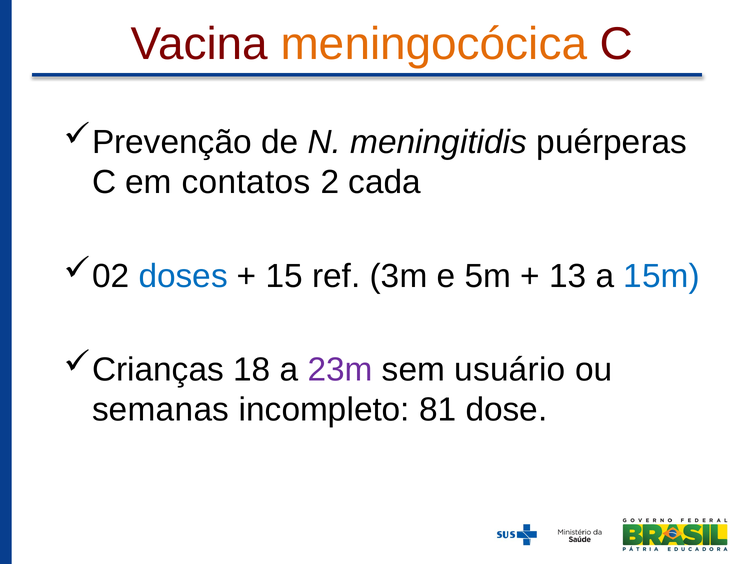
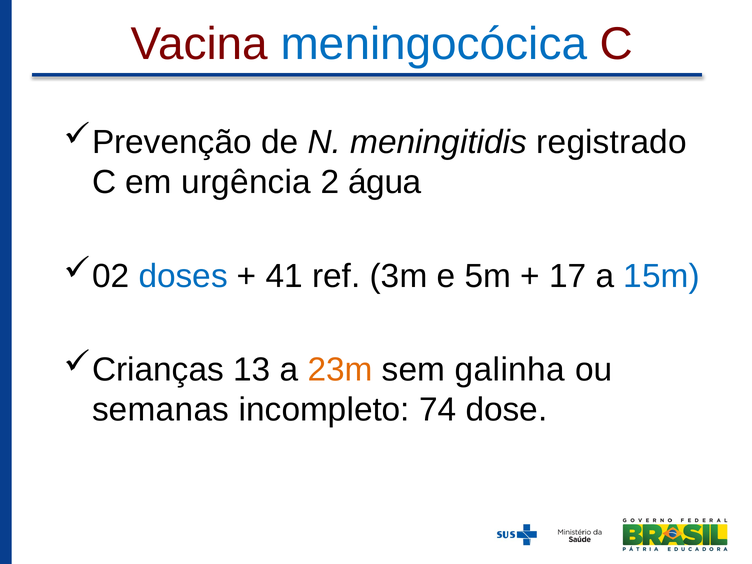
meningocócica colour: orange -> blue (434, 44)
puérperas: puérperas -> registrado (612, 142)
contatos: contatos -> urgência (246, 182)
cada: cada -> água (385, 182)
15: 15 -> 41 (284, 276)
13: 13 -> 17 (568, 276)
18: 18 -> 13 (252, 370)
23m colour: purple -> orange (340, 370)
usuário: usuário -> galinha (510, 370)
81: 81 -> 74 (438, 410)
